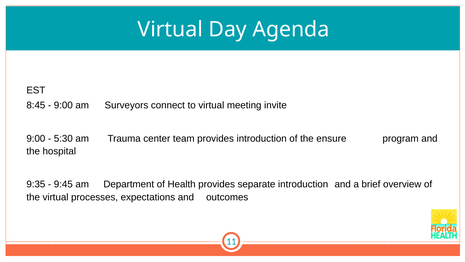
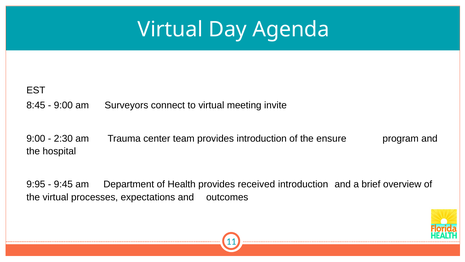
5:30: 5:30 -> 2:30 (63, 138)
9:35: 9:35 -> 9:95 (36, 184)
separate: separate -> received (256, 184)
